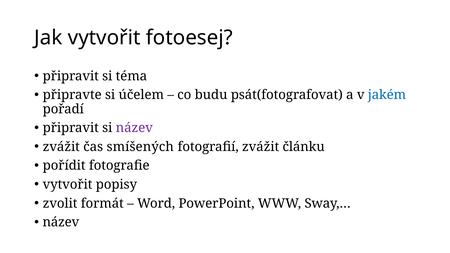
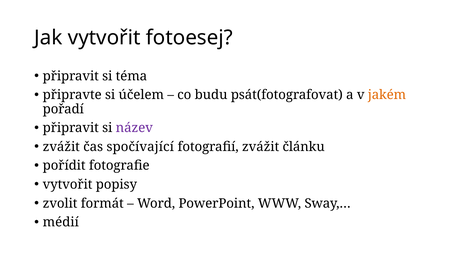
jakém colour: blue -> orange (387, 95)
smíšených: smíšených -> spočívající (140, 147)
název: název -> médií (61, 222)
